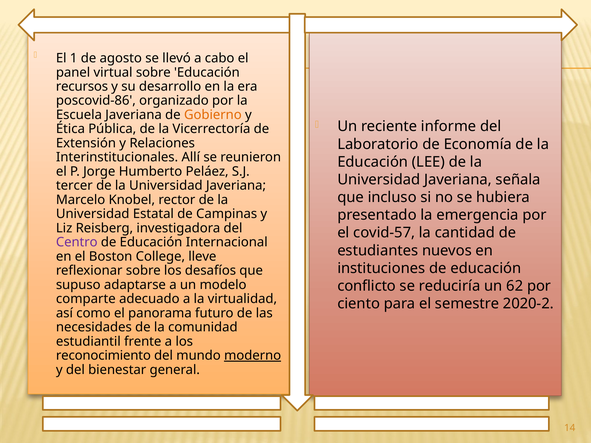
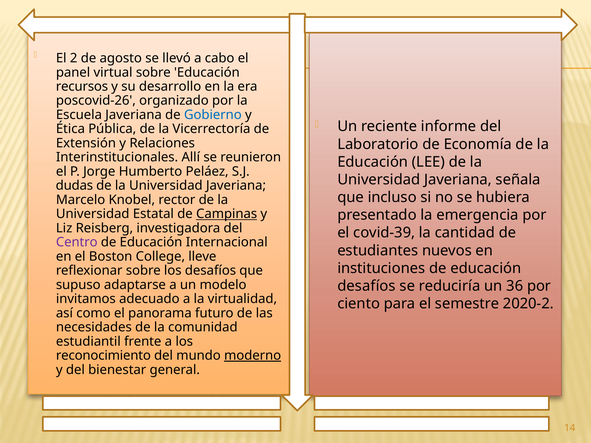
1: 1 -> 2 (74, 58)
poscovid-86: poscovid-86 -> poscovid-26 (96, 101)
Gobierno colour: orange -> blue (213, 115)
tercer: tercer -> dudas (74, 186)
Campinas underline: none -> present (227, 214)
covid-57: covid-57 -> covid-39 (384, 233)
conflicto: conflicto -> desafíos (367, 286)
62: 62 -> 36 (515, 286)
comparte: comparte -> invitamos (86, 299)
